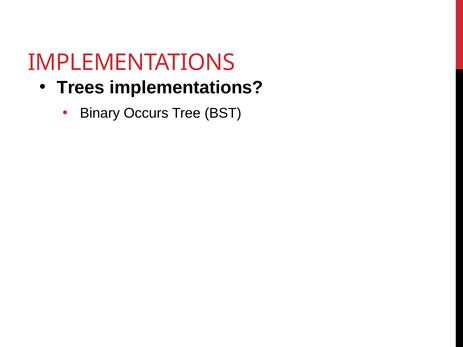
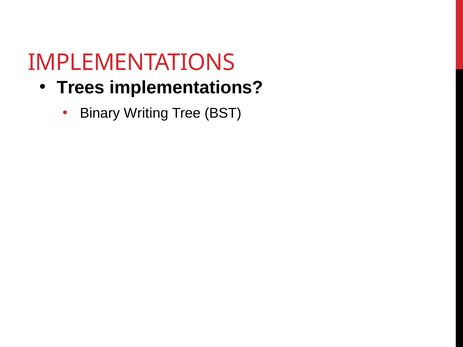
Occurs: Occurs -> Writing (146, 113)
